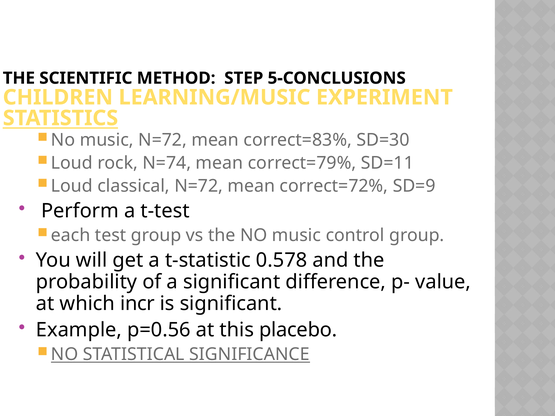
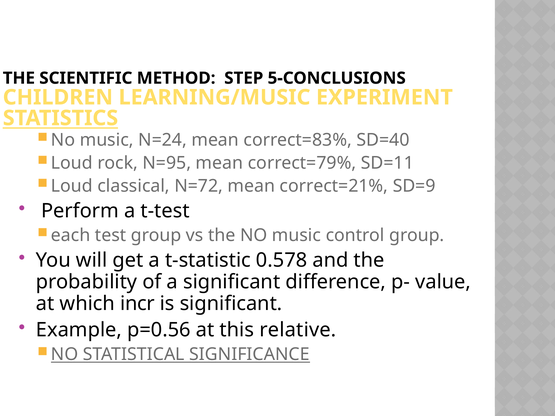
music N=72: N=72 -> N=24 (163, 140)
SD=30: SD=30 -> SD=40 (383, 140)
N=74: N=74 -> N=95 (167, 163)
correct=72%: correct=72% -> correct=21% (334, 186)
placebo: placebo -> relative (298, 330)
